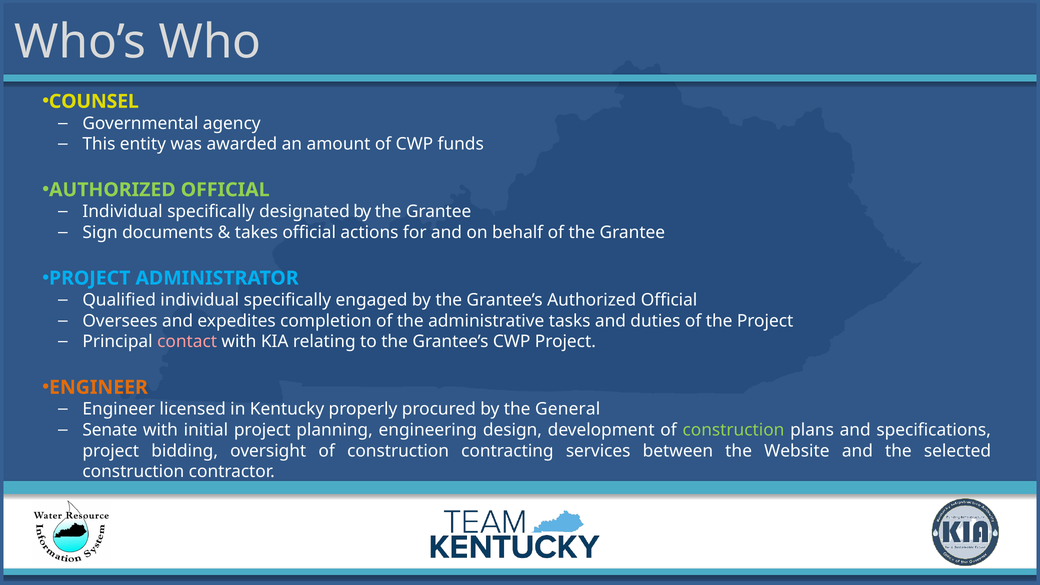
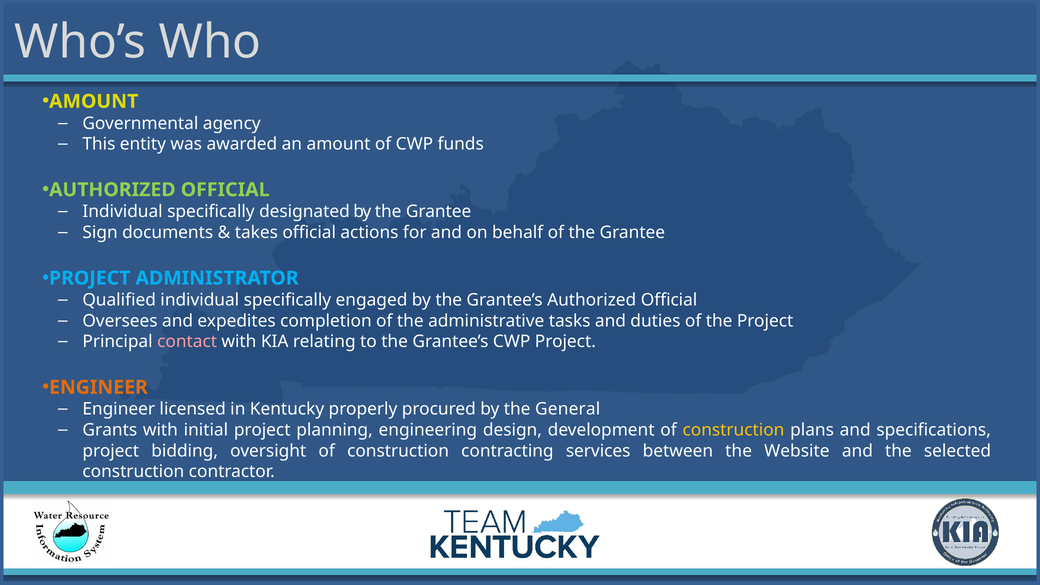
COUNSEL: COUNSEL -> AMOUNT (94, 101)
Senate: Senate -> Grants (110, 430)
construction colour: light green -> yellow (733, 430)
